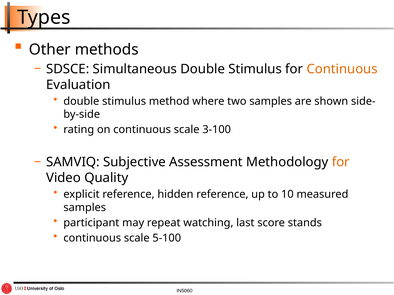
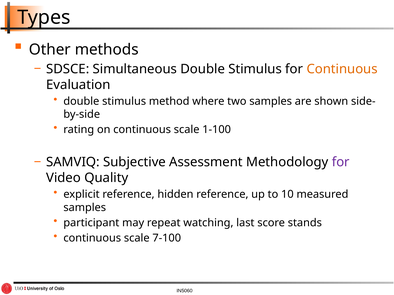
3-100: 3-100 -> 1-100 (217, 130)
for colour: orange -> purple (341, 162)
5-100: 5-100 -> 7-100 (167, 238)
